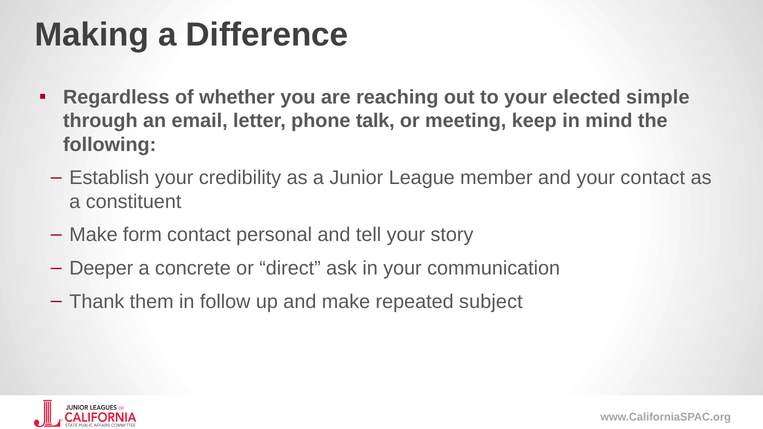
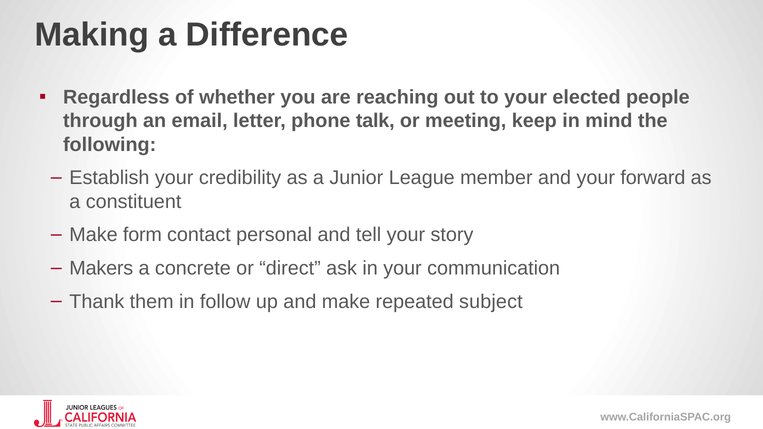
simple: simple -> people (658, 97)
your contact: contact -> forward (653, 178)
Deeper: Deeper -> Makers (101, 268)
